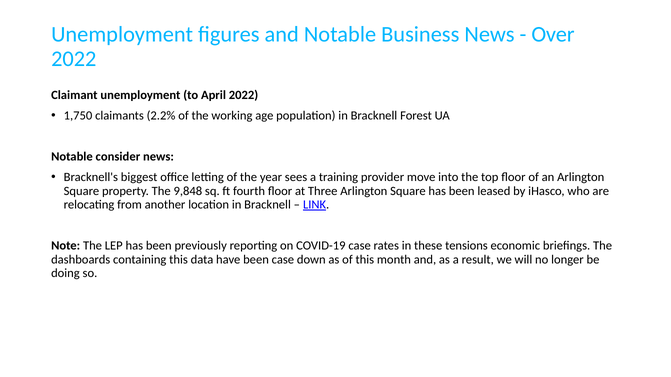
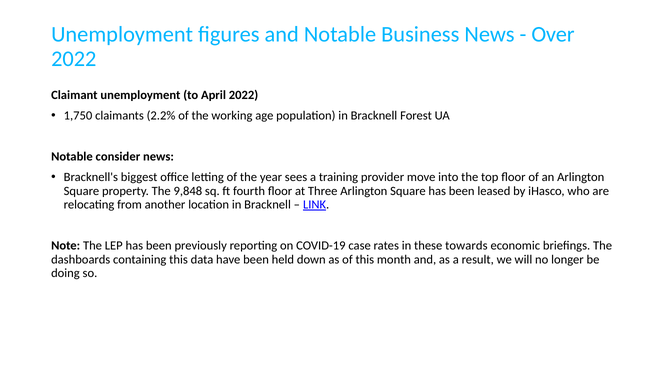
tensions: tensions -> towards (466, 246)
been case: case -> held (283, 260)
